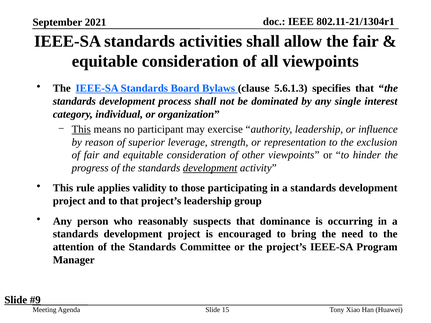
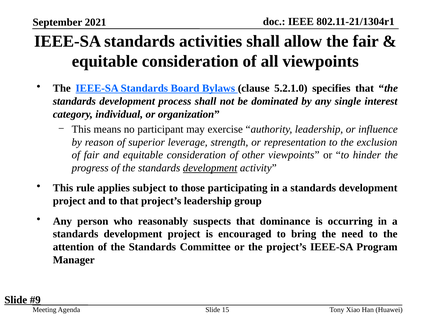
5.6.1.3: 5.6.1.3 -> 5.2.1.0 (291, 88)
This underline: present -> none (81, 129)
validity: validity -> subject (149, 188)
